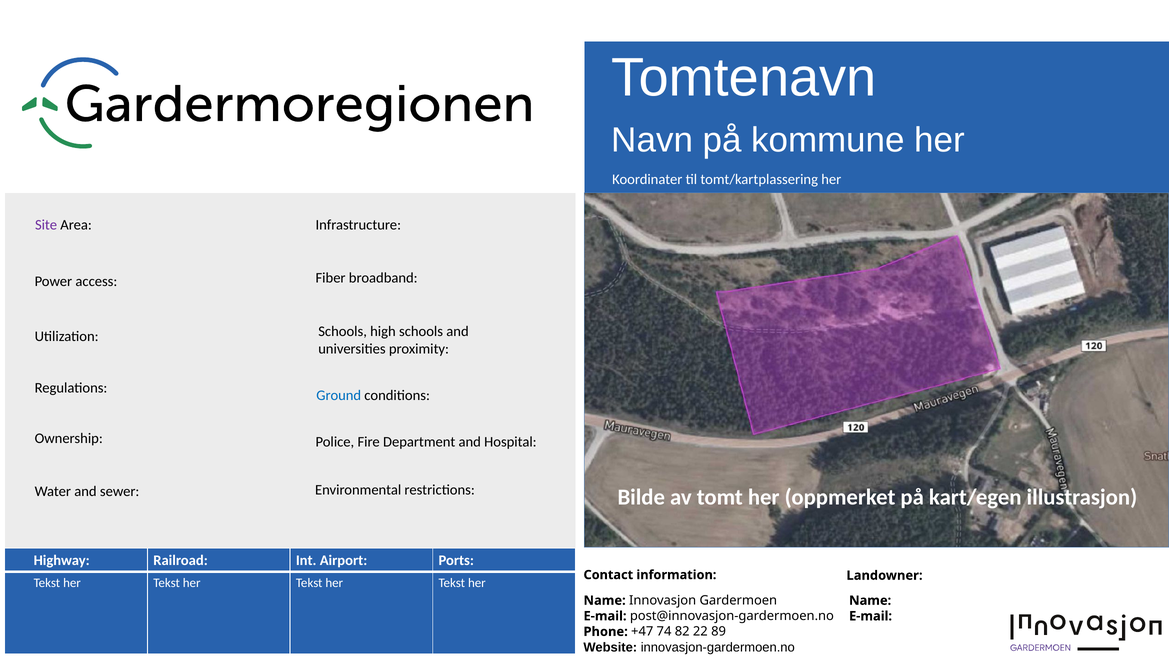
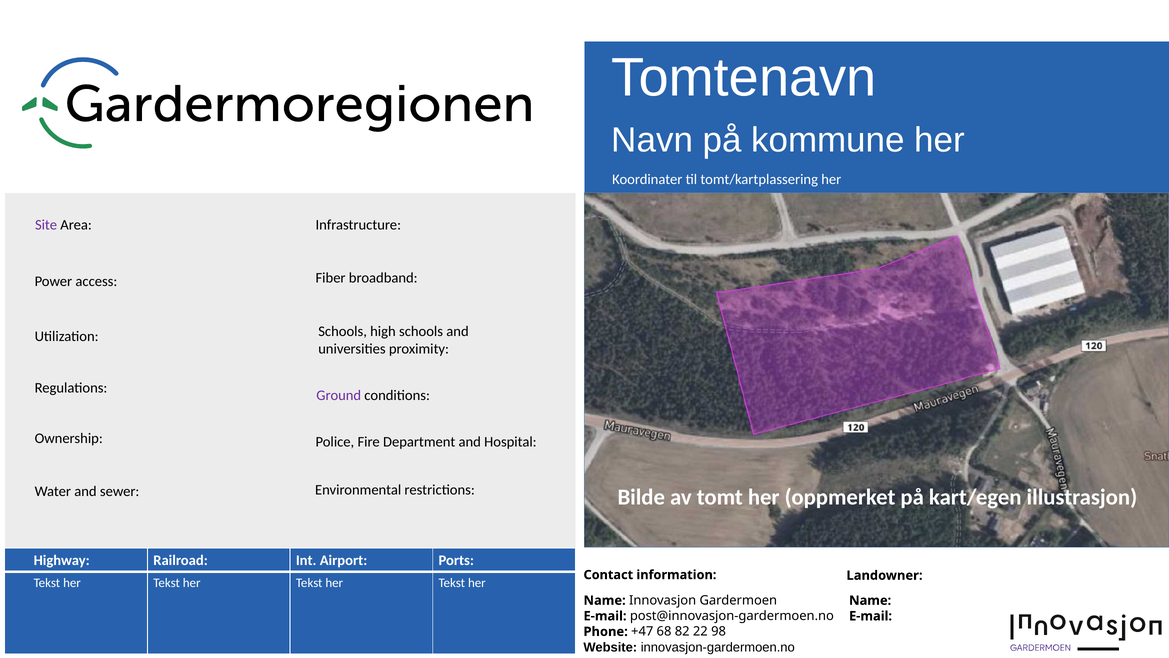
Ground colour: blue -> purple (339, 395)
74: 74 -> 68 (664, 631)
89: 89 -> 98 (719, 631)
